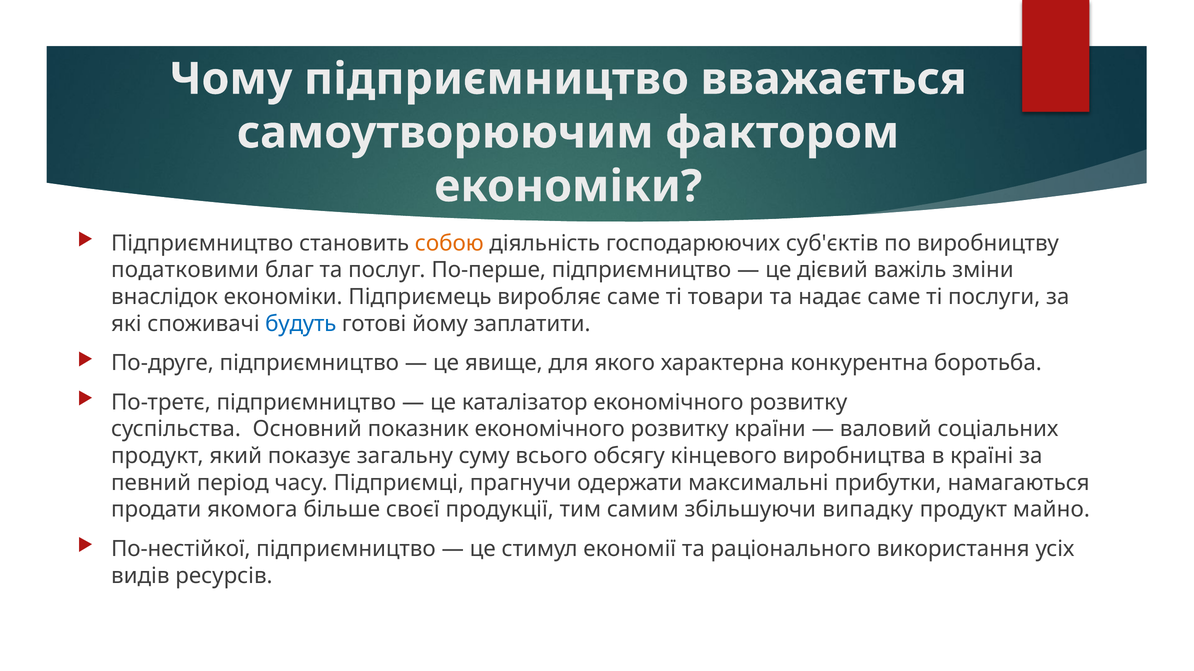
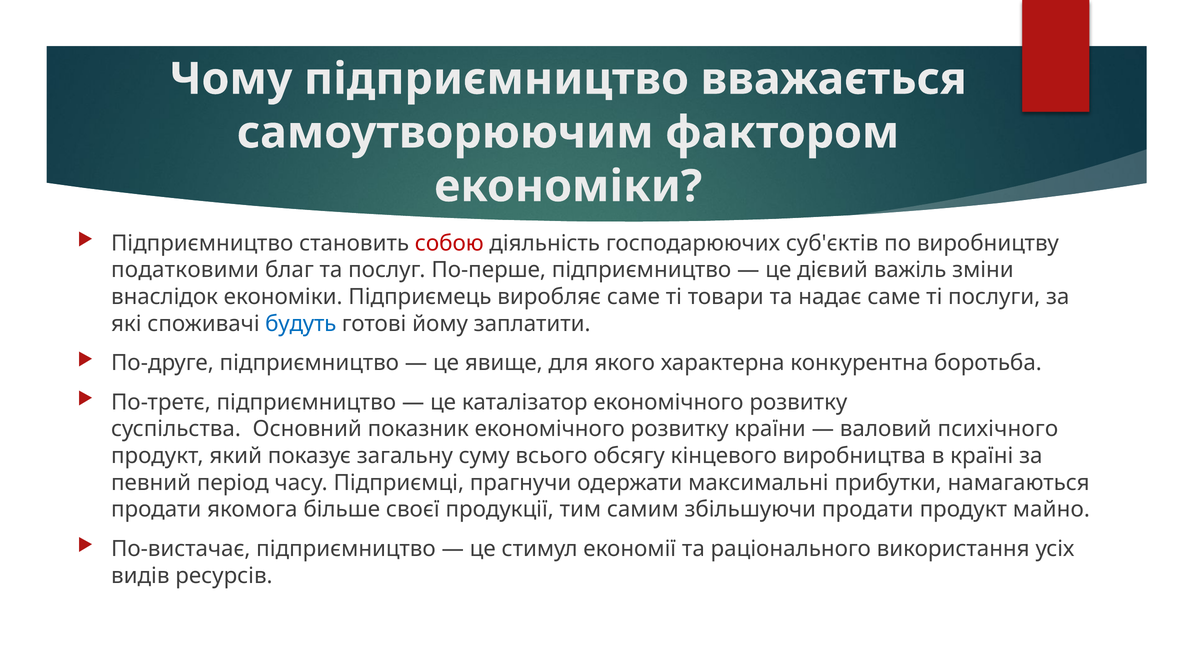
собою colour: orange -> red (449, 243)
соціальних: соціальних -> психічного (998, 429)
збільшуючи випадку: випадку -> продати (868, 510)
По-нестійкої: По-нестійкої -> По-вистачає (181, 549)
